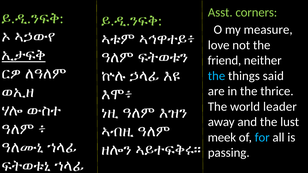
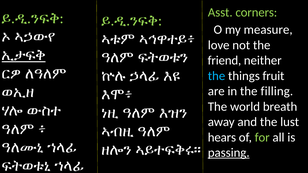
said: said -> fruit (273, 76)
thrice: thrice -> filling (277, 91)
leader: leader -> breath (280, 107)
meek: meek -> hears (222, 138)
for colour: light blue -> light green (262, 138)
passing underline: none -> present (229, 153)
